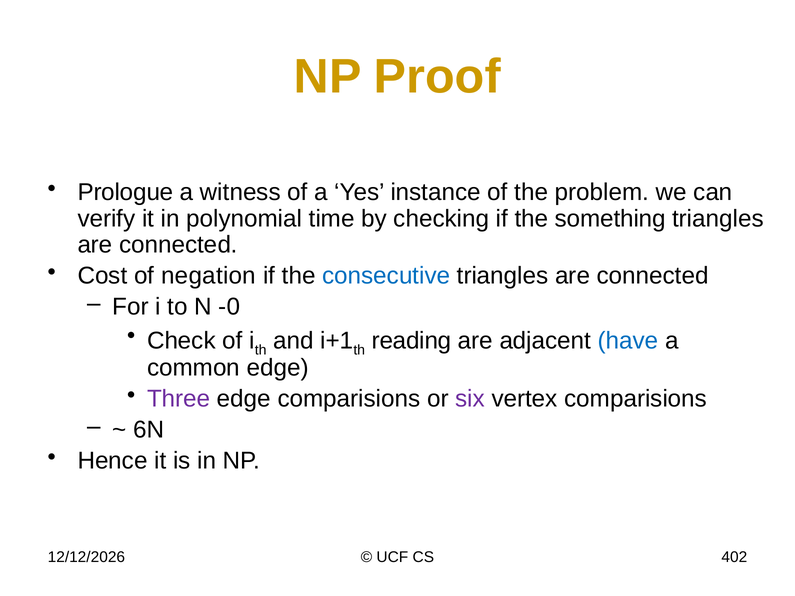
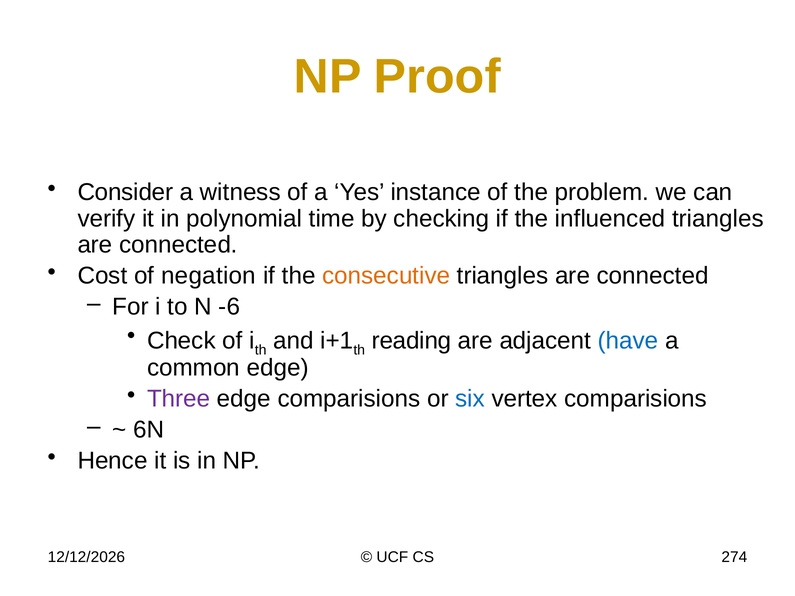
Prologue: Prologue -> Consider (125, 192)
something: something -> influenced (610, 219)
consecutive colour: blue -> orange (386, 276)
-0: -0 -> -6 (229, 307)
six colour: purple -> blue (470, 399)
402: 402 -> 274 (734, 557)
